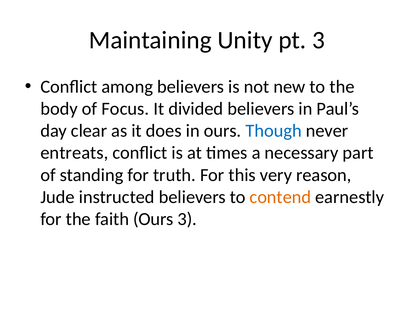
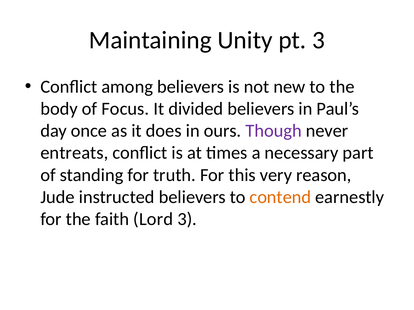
clear: clear -> once (89, 131)
Though colour: blue -> purple (274, 131)
faith Ours: Ours -> Lord (153, 219)
